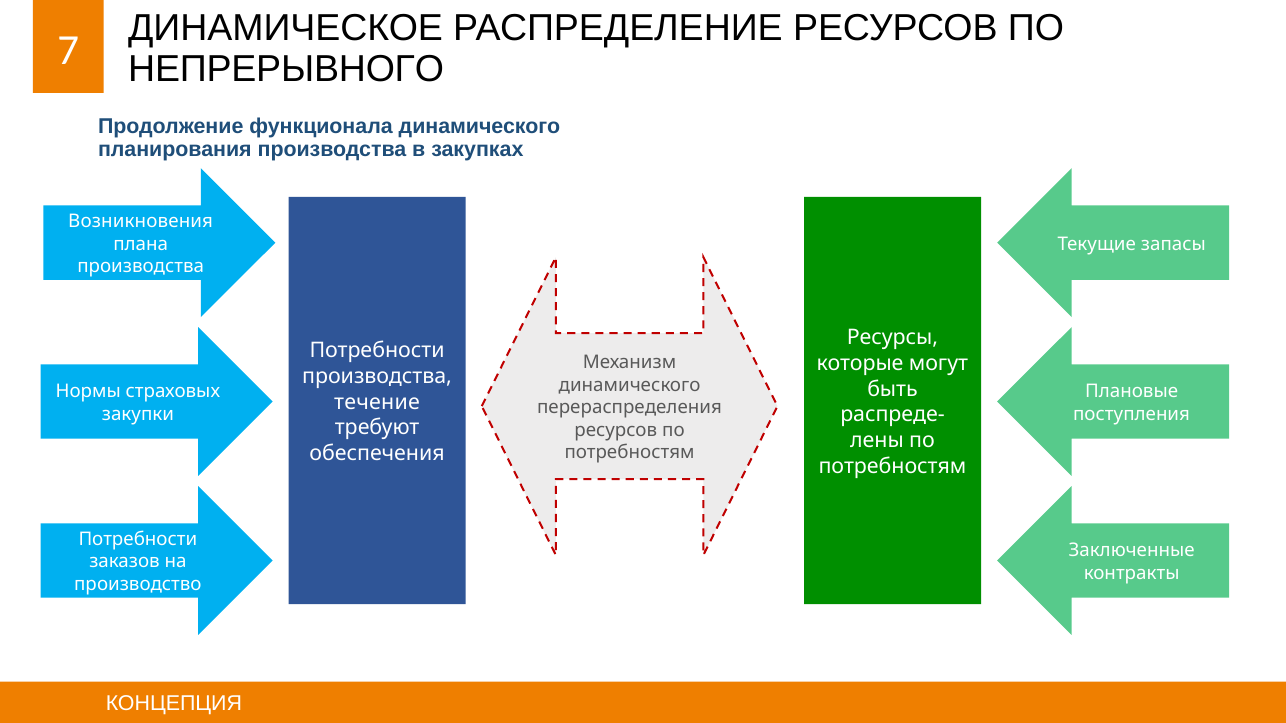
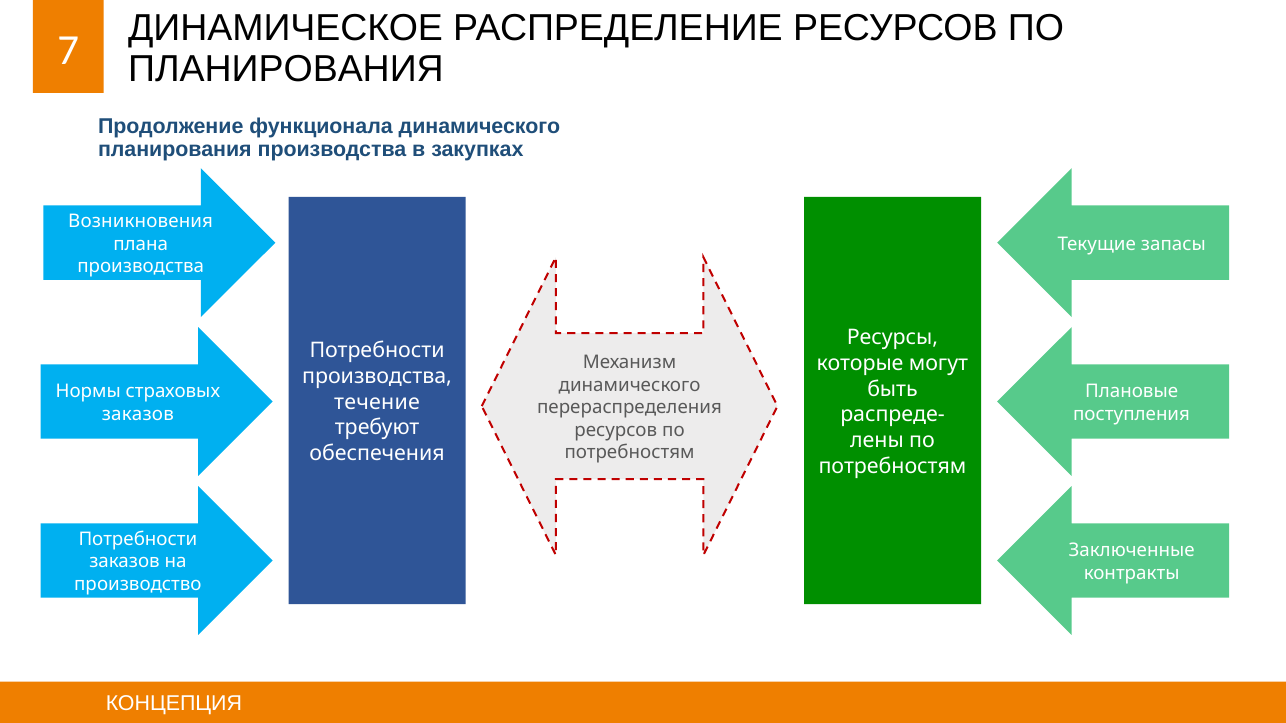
НЕПРЕРЫВНОГО: НЕПРЕРЫВНОГО -> ПЛАНИРОВАНИЯ (286, 69)
закупки: закупки -> заказов (138, 414)
